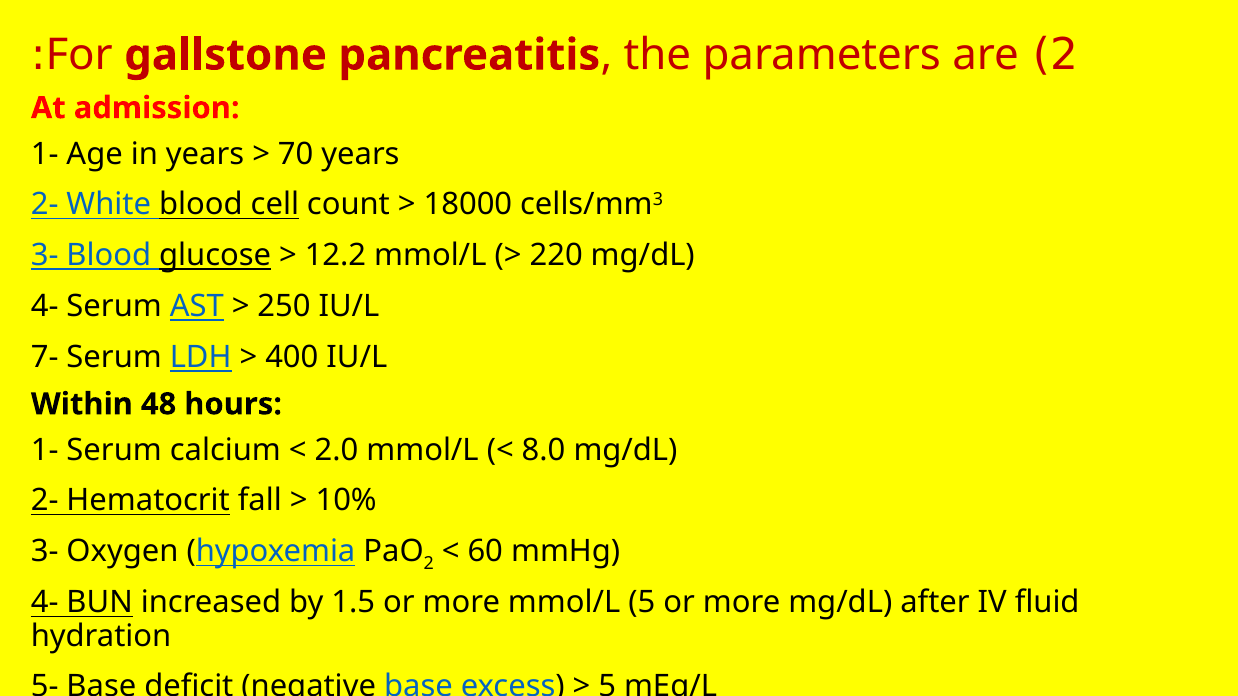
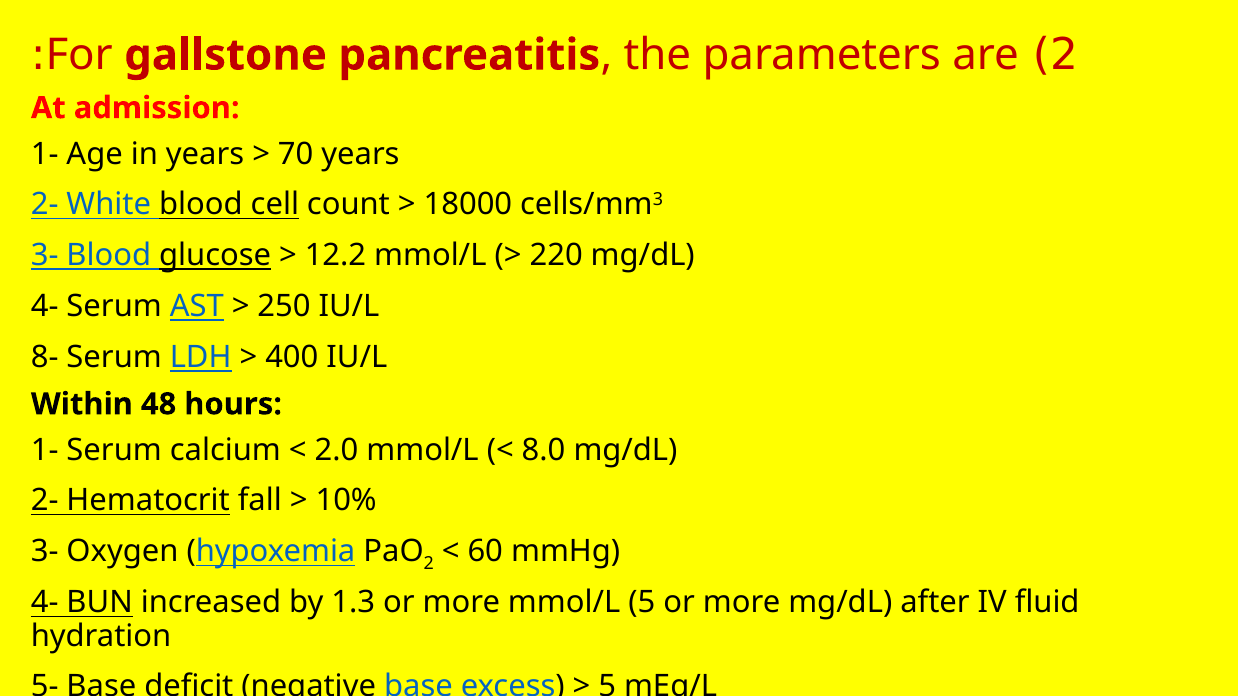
7-: 7- -> 8- (45, 357)
1.5: 1.5 -> 1.3 (353, 603)
